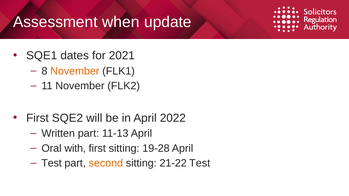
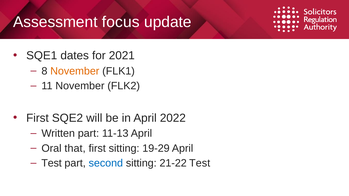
when: when -> focus (121, 22)
with: with -> that (75, 149)
19-28: 19-28 -> 19-29 (156, 149)
second colour: orange -> blue (106, 163)
